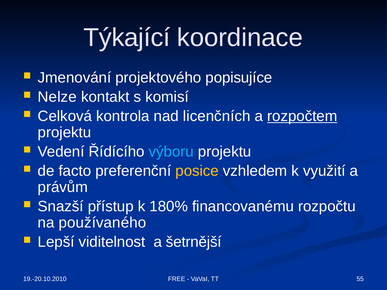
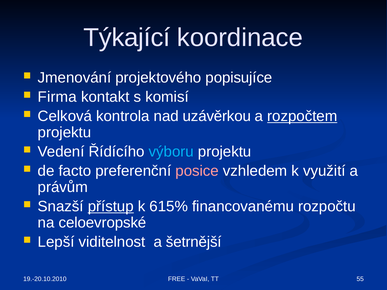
Nelze: Nelze -> Firma (57, 97)
licenčních: licenčních -> uzávěrkou (217, 116)
posice colour: yellow -> pink (197, 171)
přístup underline: none -> present (111, 207)
180%: 180% -> 615% (169, 207)
používaného: používaného -> celoevropské (102, 223)
